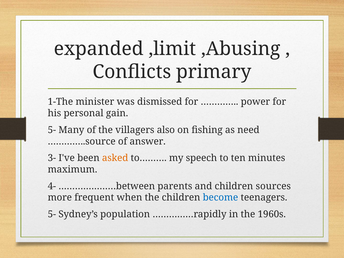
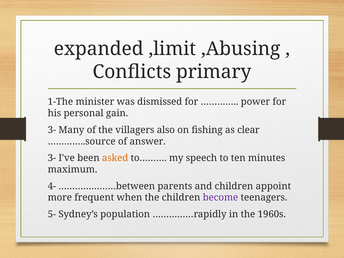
5-: 5- -> 3- (52, 130)
need: need -> clear (248, 130)
sources: sources -> appoint (273, 186)
become colour: blue -> purple (220, 198)
